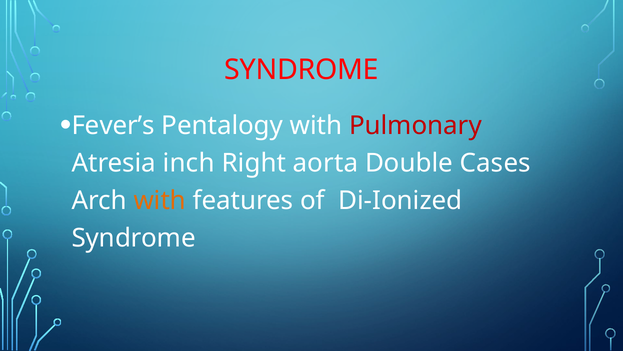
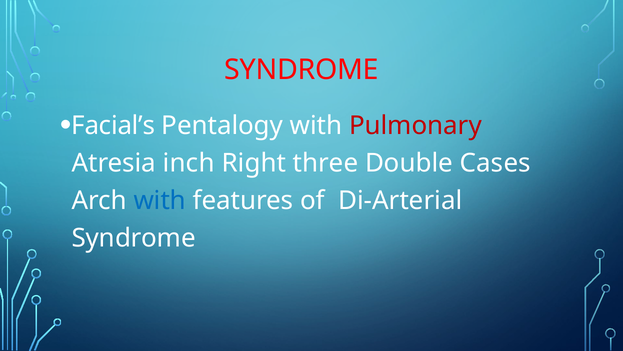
Fever’s: Fever’s -> Facial’s (113, 126)
aorta: aorta -> three (326, 163)
with colour: orange -> blue (160, 200)
Di-Ionized: Di-Ionized -> Di-Arterial (400, 200)
